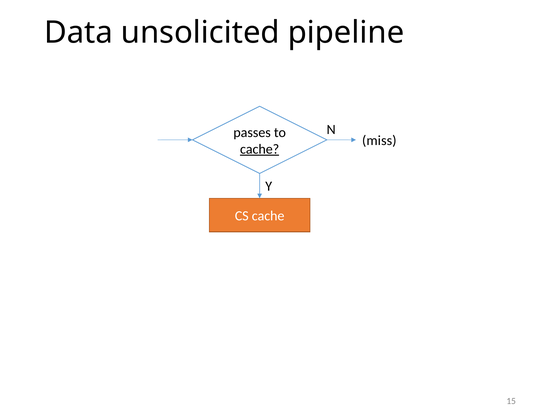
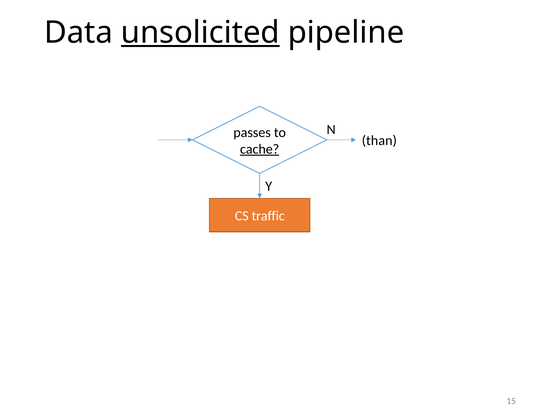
unsolicited underline: none -> present (200, 33)
miss: miss -> than (379, 141)
CS cache: cache -> traffic (268, 216)
